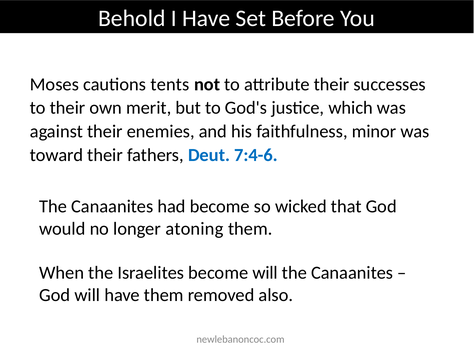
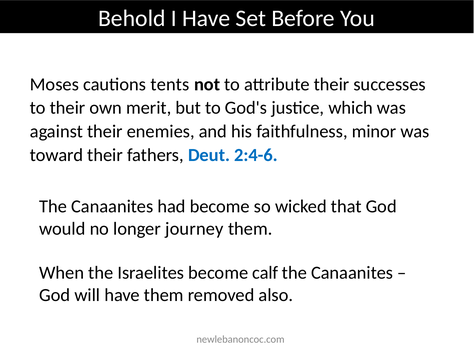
7:4-6: 7:4-6 -> 2:4-6 (256, 155)
atoning: atoning -> journey (194, 229)
become will: will -> calf (265, 273)
